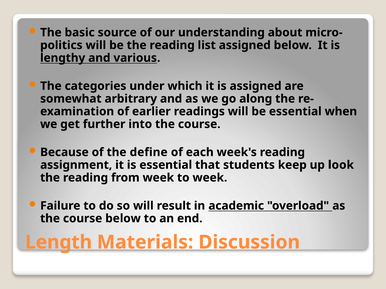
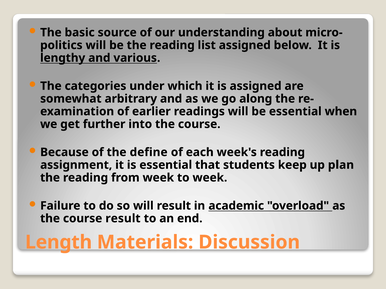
look: look -> plan (341, 165)
course below: below -> result (123, 219)
